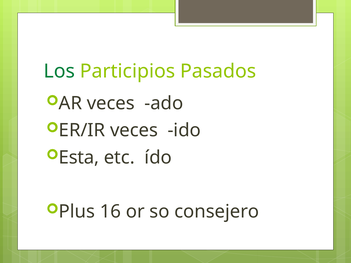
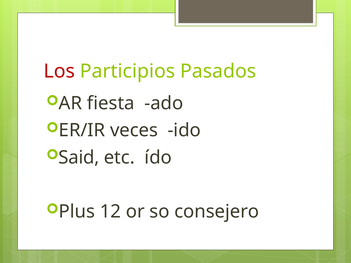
Los colour: green -> red (59, 71)
AR veces: veces -> fiesta (111, 103)
Esta: Esta -> Said (79, 158)
16: 16 -> 12 (110, 212)
